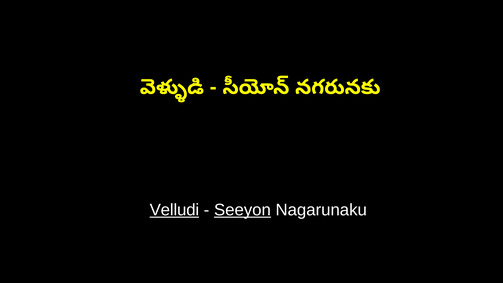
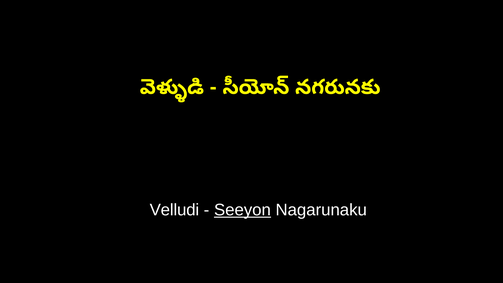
Velludi underline: present -> none (174, 210)
